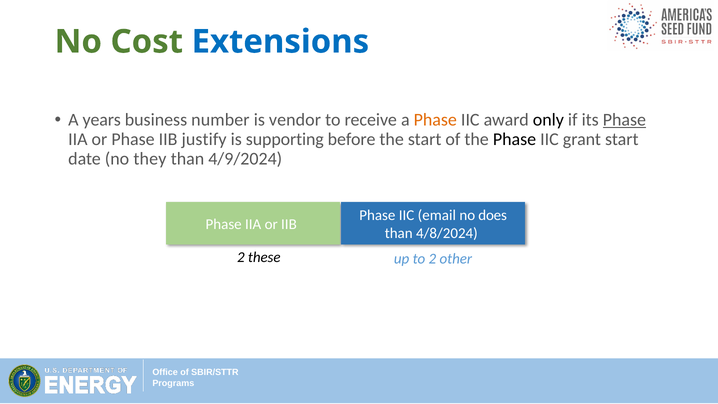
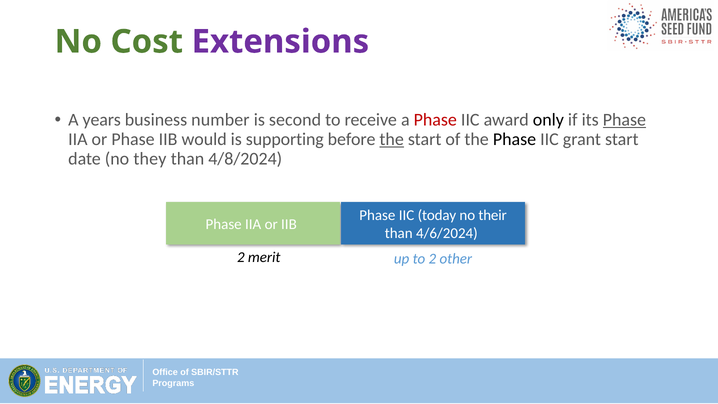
Extensions colour: blue -> purple (280, 42)
vendor: vendor -> second (295, 120)
Phase colour: orange -> red (435, 120)
justify: justify -> would (204, 139)
the underline: none -> present (392, 139)
4/9/2024: 4/9/2024 -> 4/8/2024 (245, 159)
email: email -> today (437, 215)
does: does -> their (493, 215)
4/8/2024: 4/8/2024 -> 4/6/2024 (447, 233)
these: these -> merit (264, 257)
